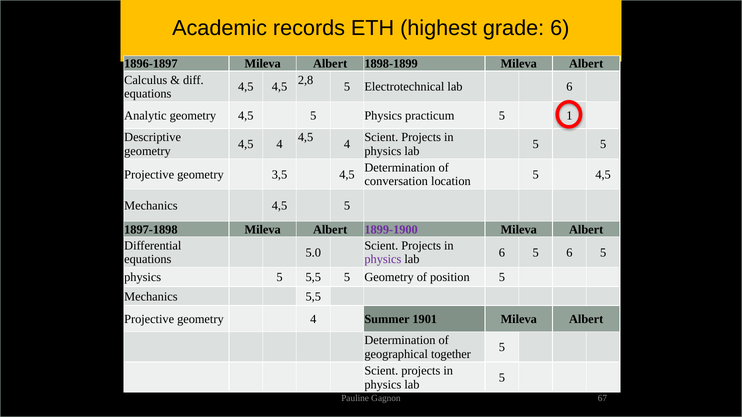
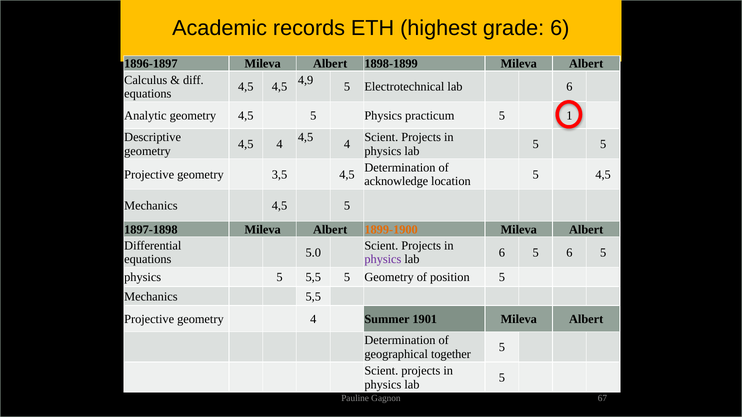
2,8: 2,8 -> 4,9 (306, 80)
conversation: conversation -> acknowledge (396, 181)
1899-1900 colour: purple -> orange (391, 230)
